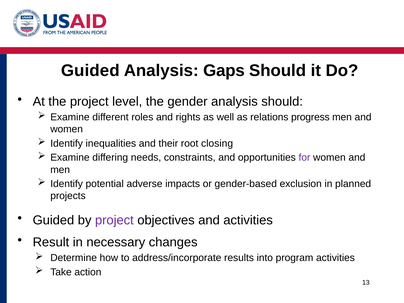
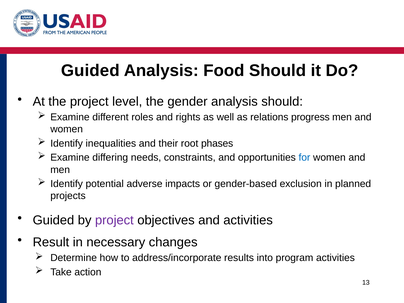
Gaps: Gaps -> Food (224, 71)
closing: closing -> phases (217, 143)
for colour: purple -> blue (304, 158)
